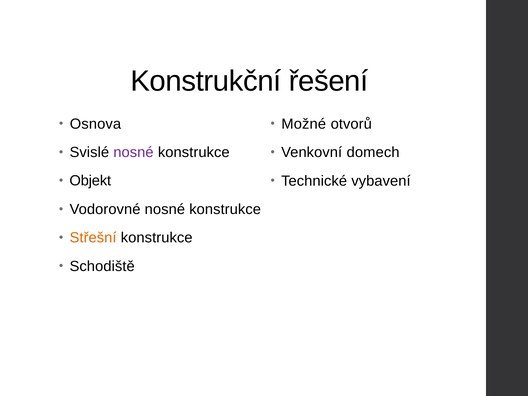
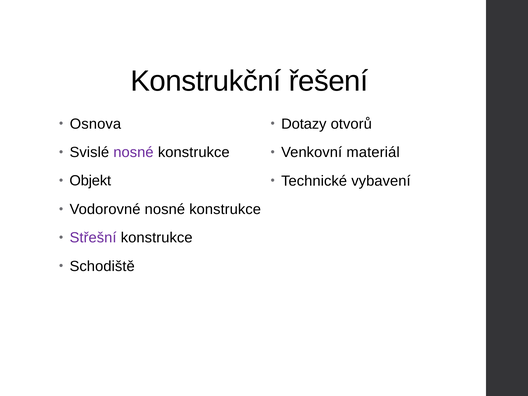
Možné: Možné -> Dotazy (304, 124)
domech: domech -> materiál (373, 152)
Střešní colour: orange -> purple (93, 238)
